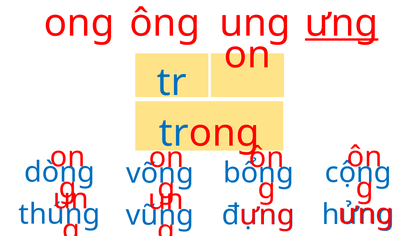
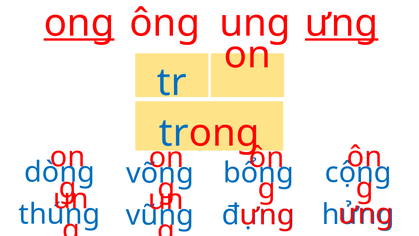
ong underline: none -> present (79, 23)
